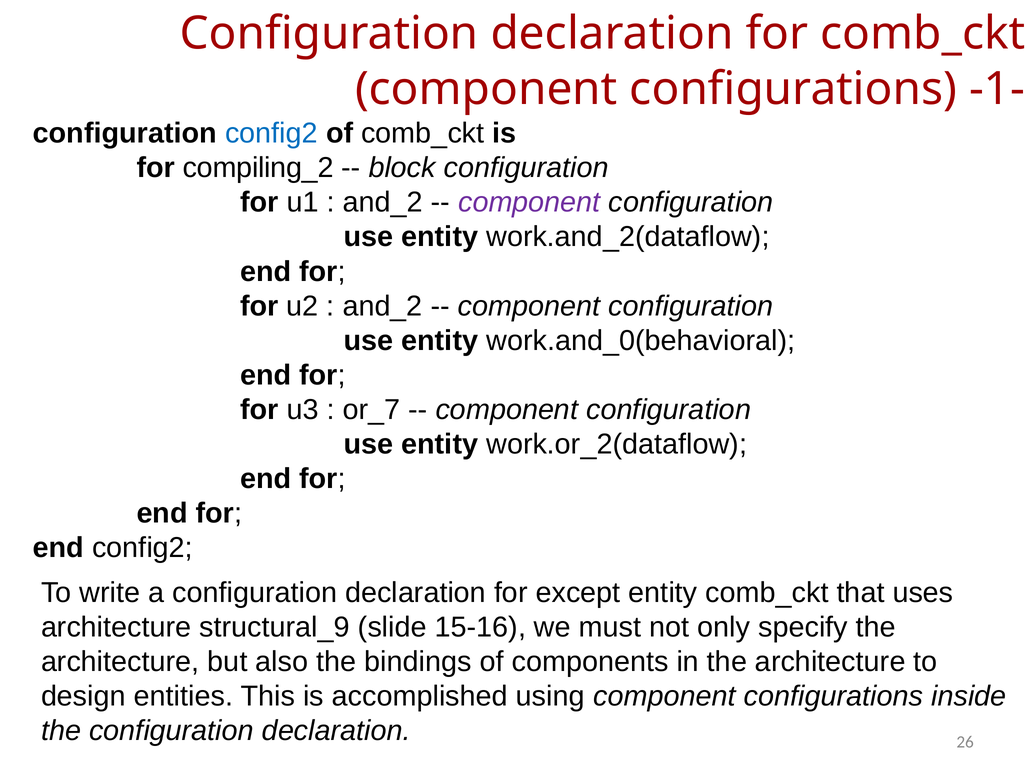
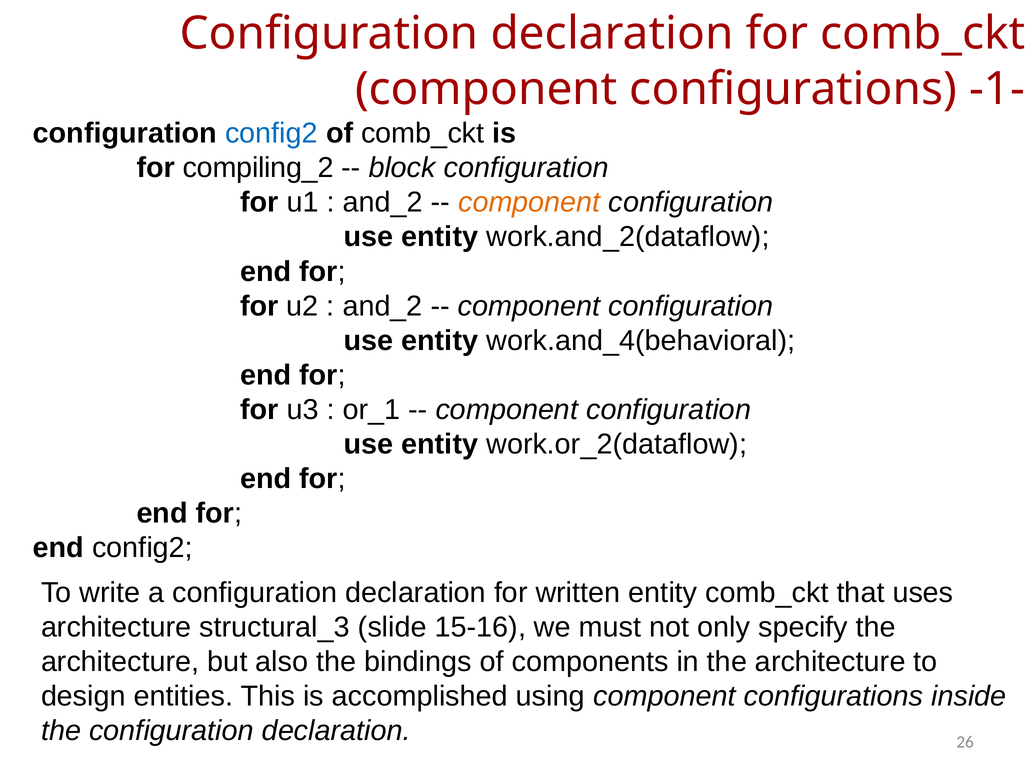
component colour: purple -> orange (529, 202)
work.and_0(behavioral: work.and_0(behavioral -> work.and_4(behavioral (641, 341)
or_7: or_7 -> or_1 (371, 410)
except: except -> written (578, 593)
structural_9: structural_9 -> structural_3 (275, 627)
